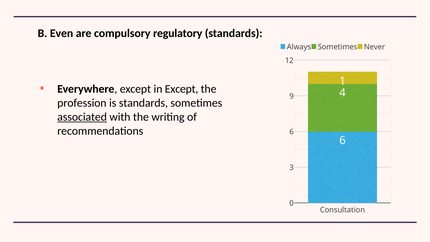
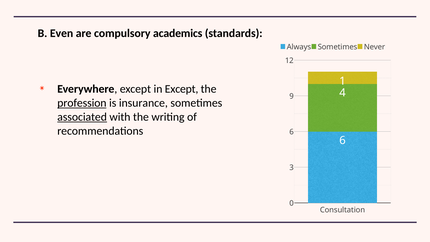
regulatory: regulatory -> academics (178, 33)
profession underline: none -> present (82, 103)
is standards: standards -> insurance (143, 103)
